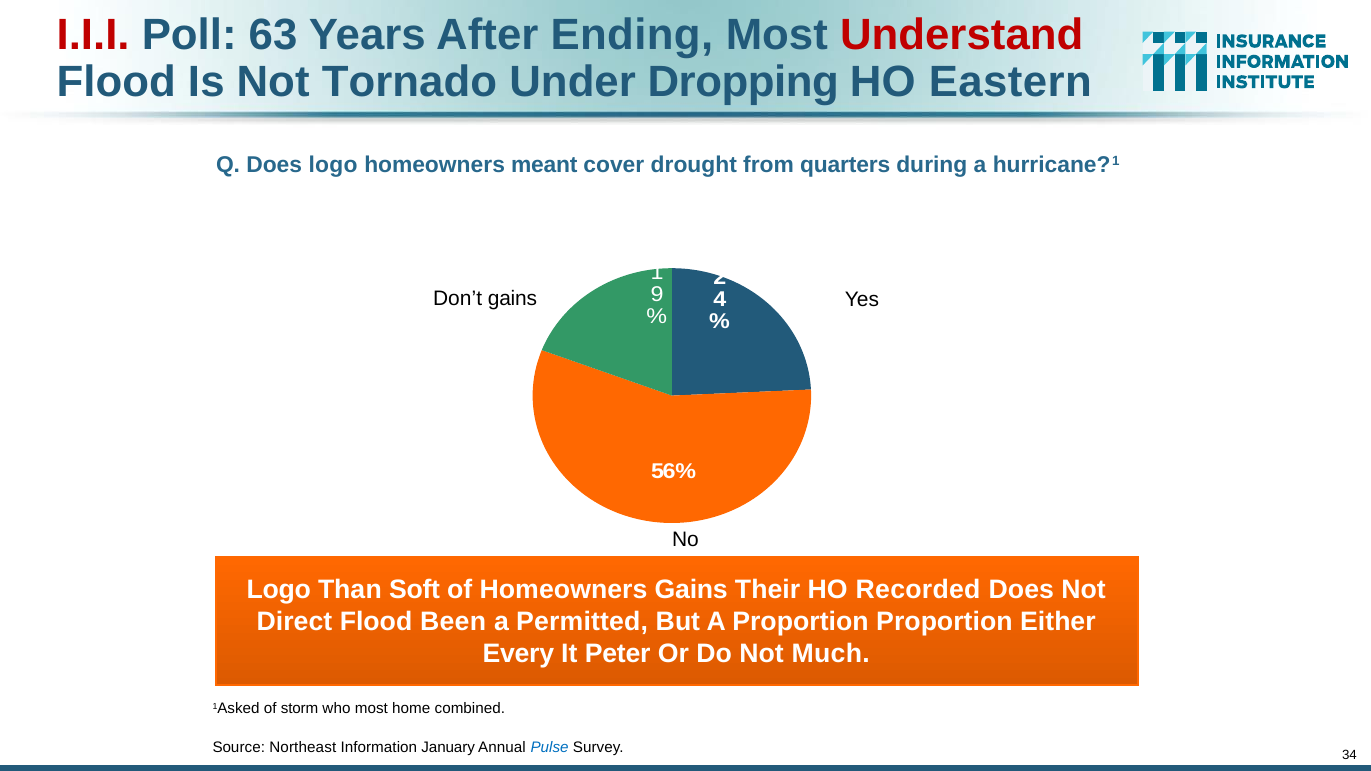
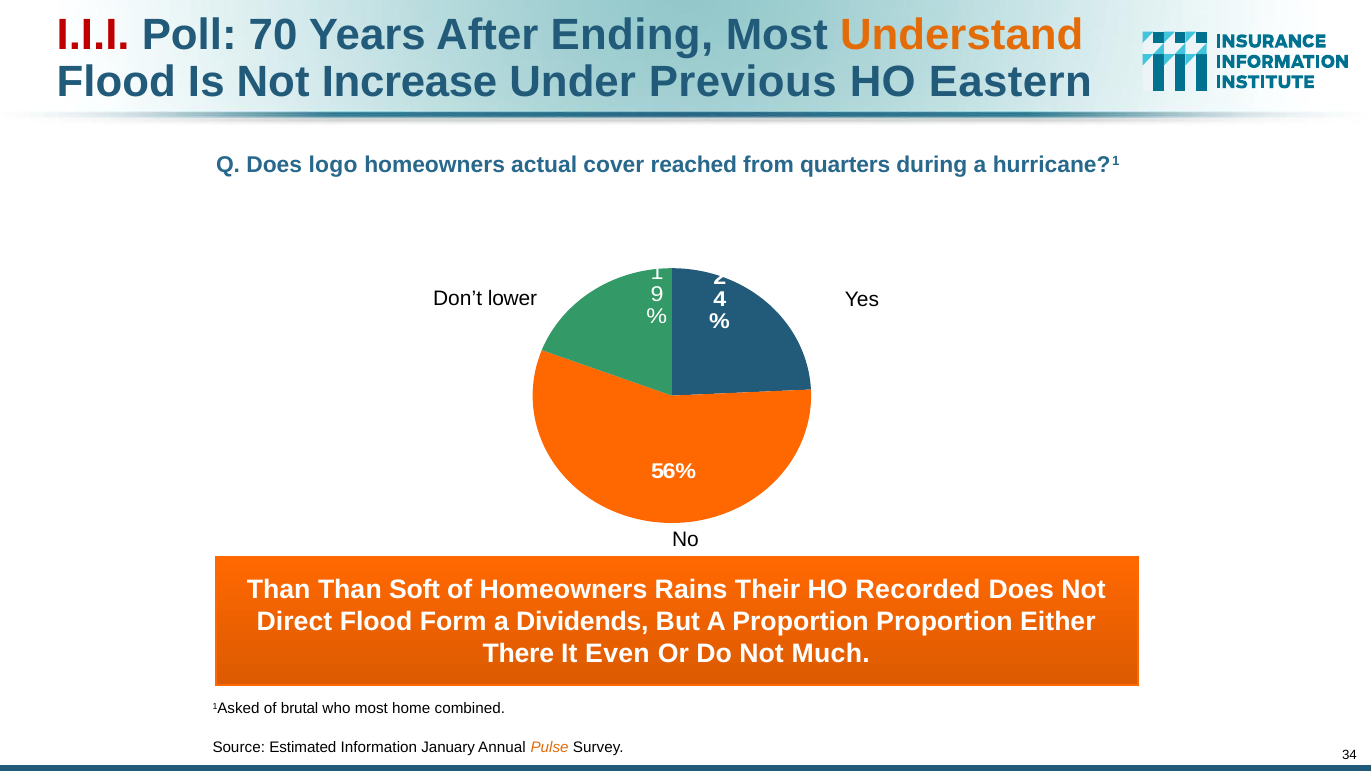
63: 63 -> 70 (273, 35)
Understand colour: red -> orange (962, 35)
Tornado: Tornado -> Increase (410, 82)
Dropping: Dropping -> Previous (743, 82)
meant: meant -> actual (544, 165)
drought: drought -> reached (694, 165)
Don’t gains: gains -> lower (512, 299)
Logo: Logo -> Than (279, 590)
Homeowners Gains: Gains -> Rains (691, 590)
Been: Been -> Form (453, 622)
Permitted: Permitted -> Dividends (582, 622)
Every: Every -> There (518, 654)
Peter: Peter -> Even (617, 654)
storm: storm -> brutal (300, 709)
Northeast: Northeast -> Estimated (303, 748)
Pulse colour: blue -> orange (550, 748)
